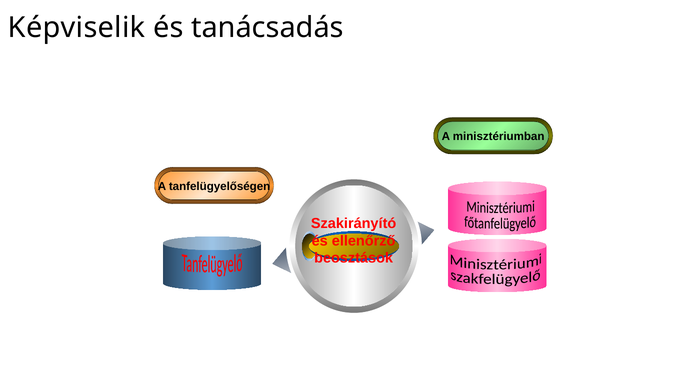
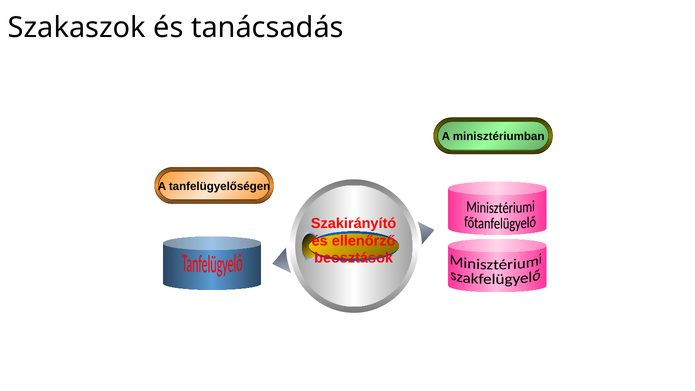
Képviselik: Képviselik -> Szakaszok (77, 28)
